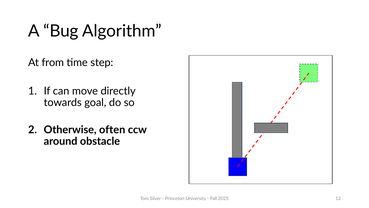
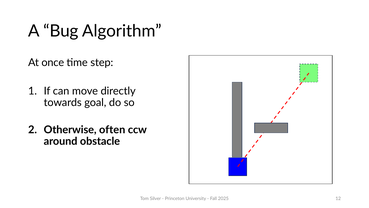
from: from -> once (53, 62)
